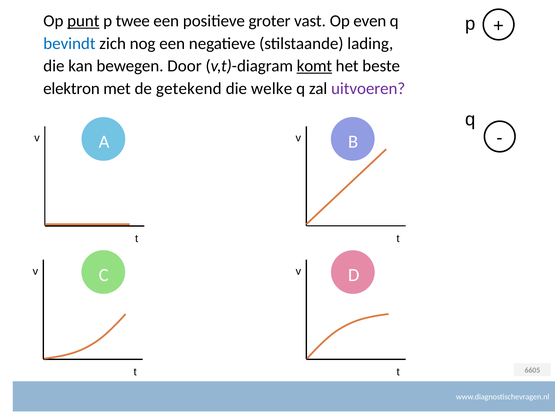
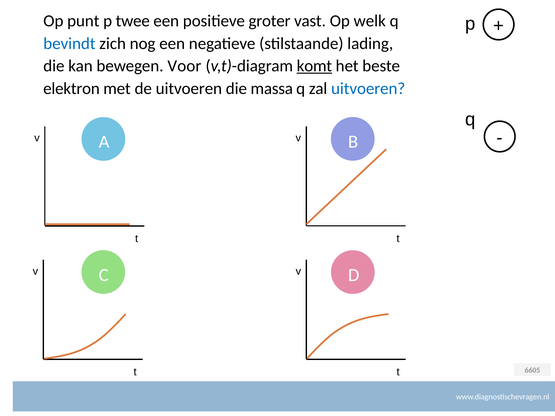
punt underline: present -> none (83, 21)
even: even -> welk (370, 21)
Door: Door -> Voor (184, 66)
de getekend: getekend -> uitvoeren (189, 89)
welke: welke -> massa (272, 89)
uitvoeren colour: purple -> blue (368, 89)
